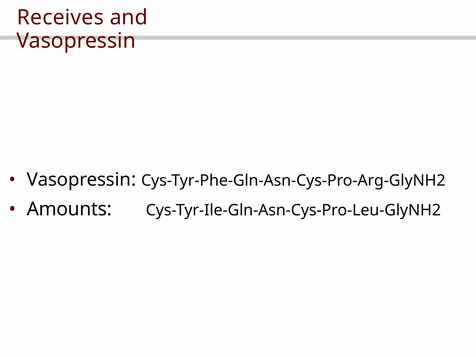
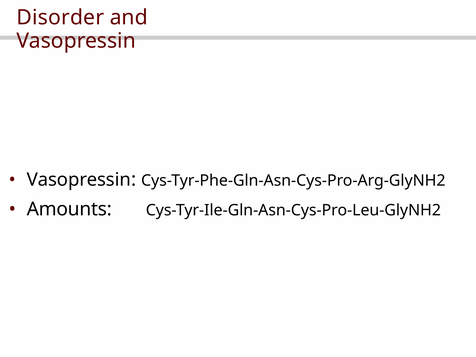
Receives: Receives -> Disorder (60, 18)
